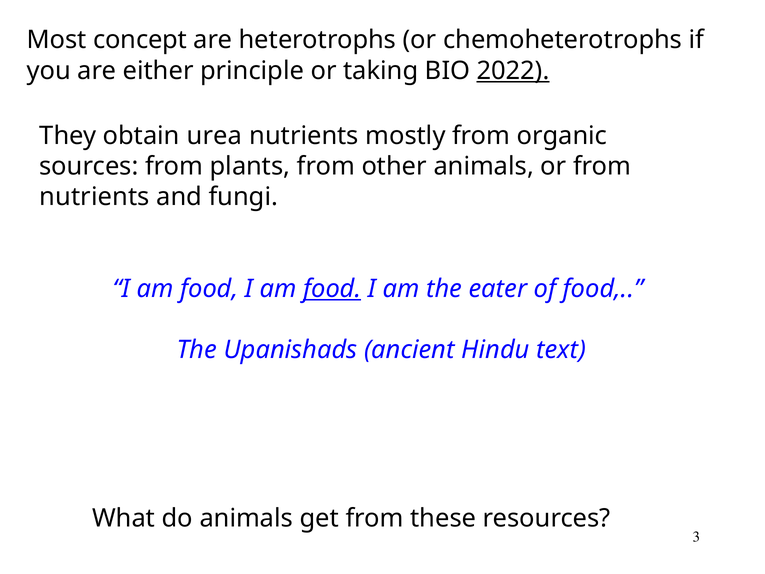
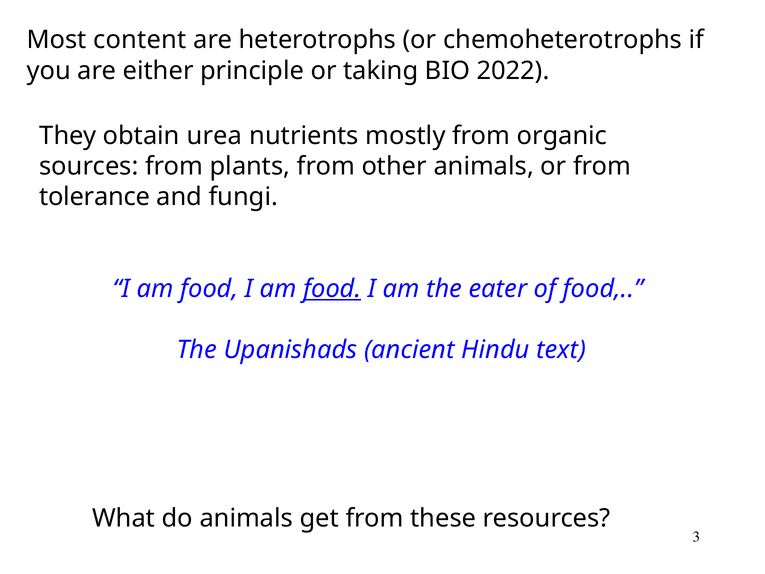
concept: concept -> content (140, 40)
2022 underline: present -> none (513, 71)
nutrients: nutrients -> tolerance (95, 197)
